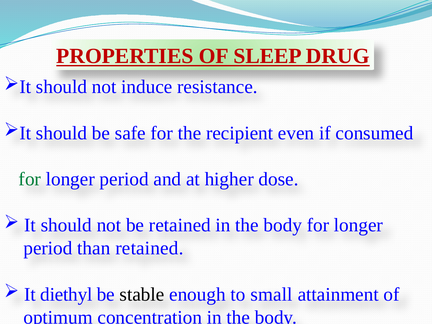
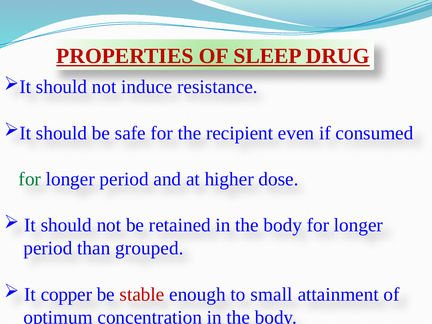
than retained: retained -> grouped (149, 248)
diethyl: diethyl -> copper (66, 294)
stable colour: black -> red (142, 294)
